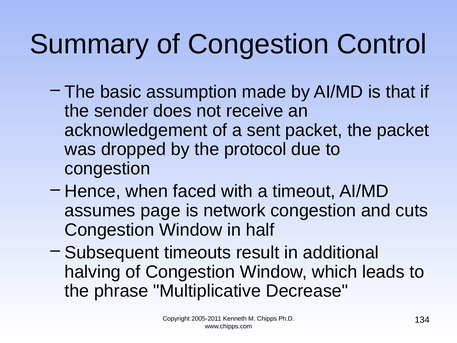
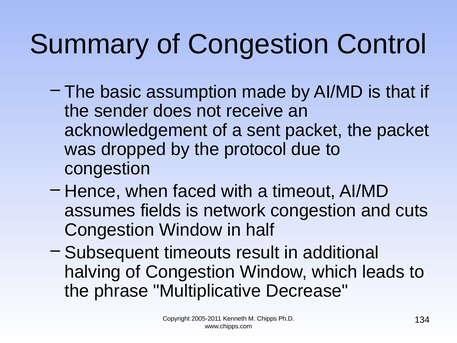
page: page -> fields (161, 211)
